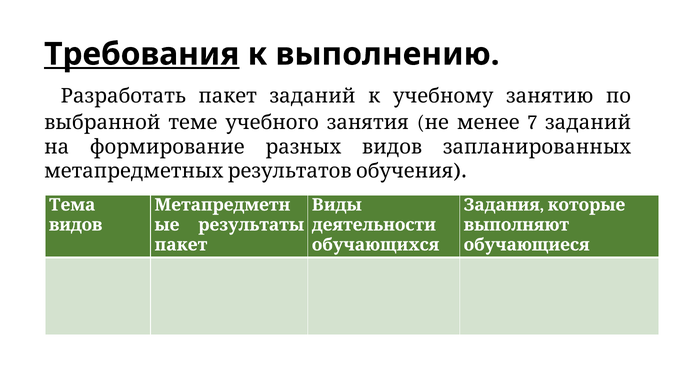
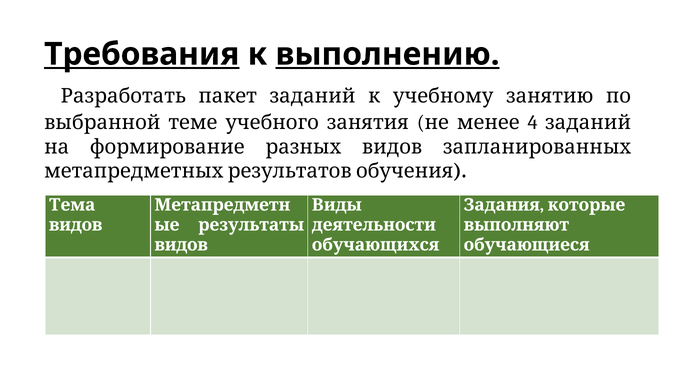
выполнению underline: none -> present (388, 54)
7: 7 -> 4 (533, 123)
пакет: пакет -> видов (181, 245)
